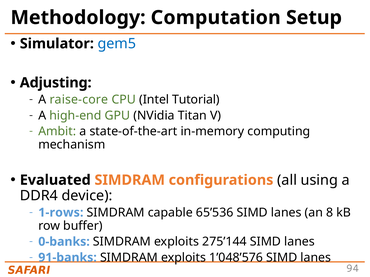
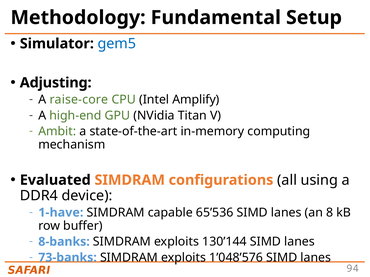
Computation: Computation -> Fundamental (216, 18)
Tutorial: Tutorial -> Amplify (196, 100)
1-rows: 1-rows -> 1-have (61, 213)
0-banks: 0-banks -> 8-banks (64, 242)
275’144: 275’144 -> 130’144 (224, 242)
91-banks: 91-banks -> 73-banks (68, 258)
